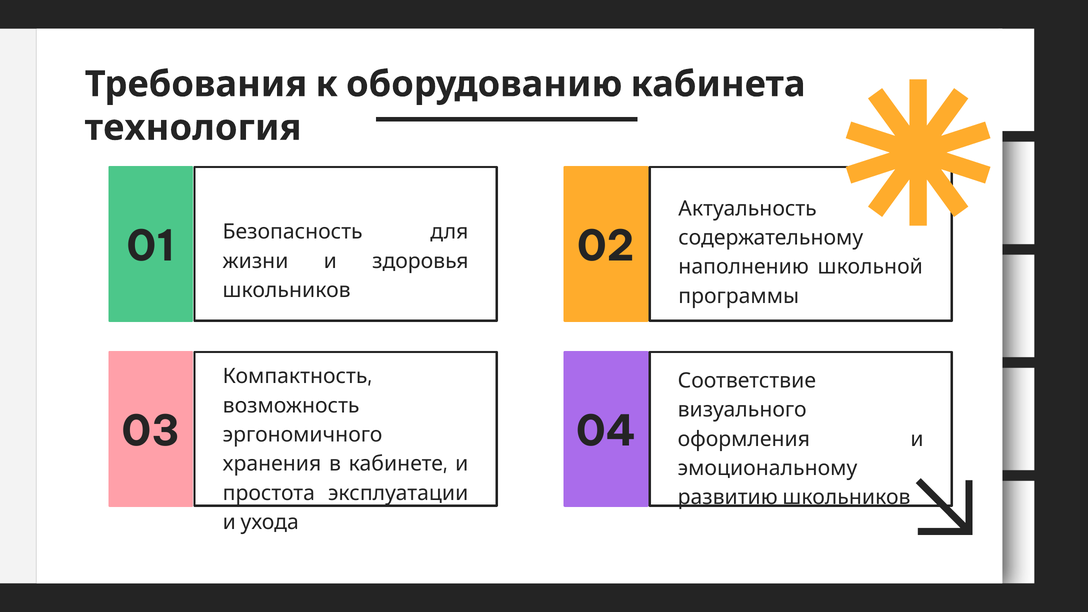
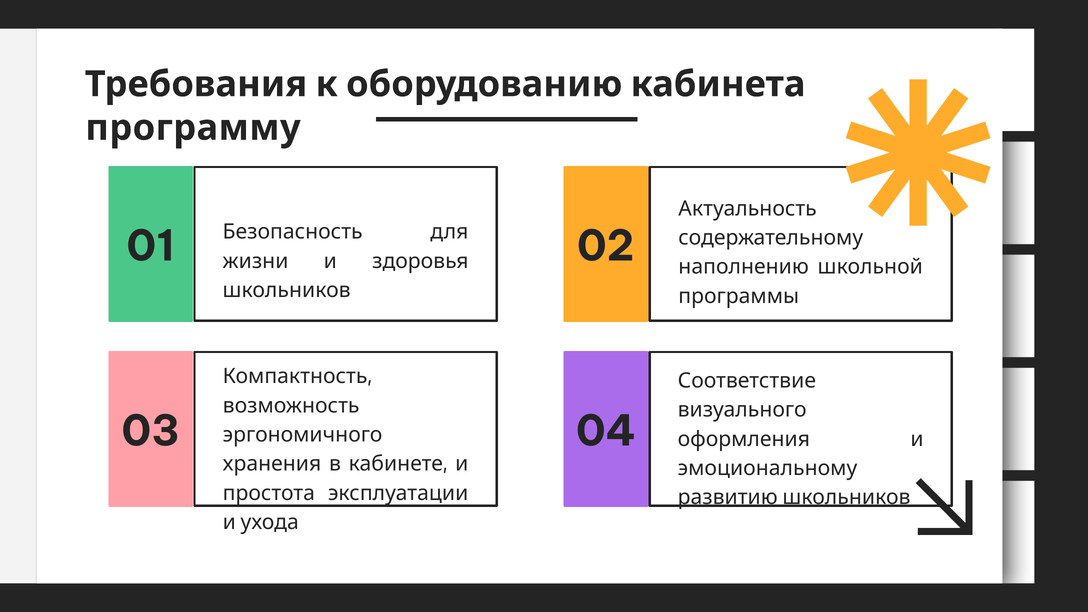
технология: технология -> программу (193, 128)
